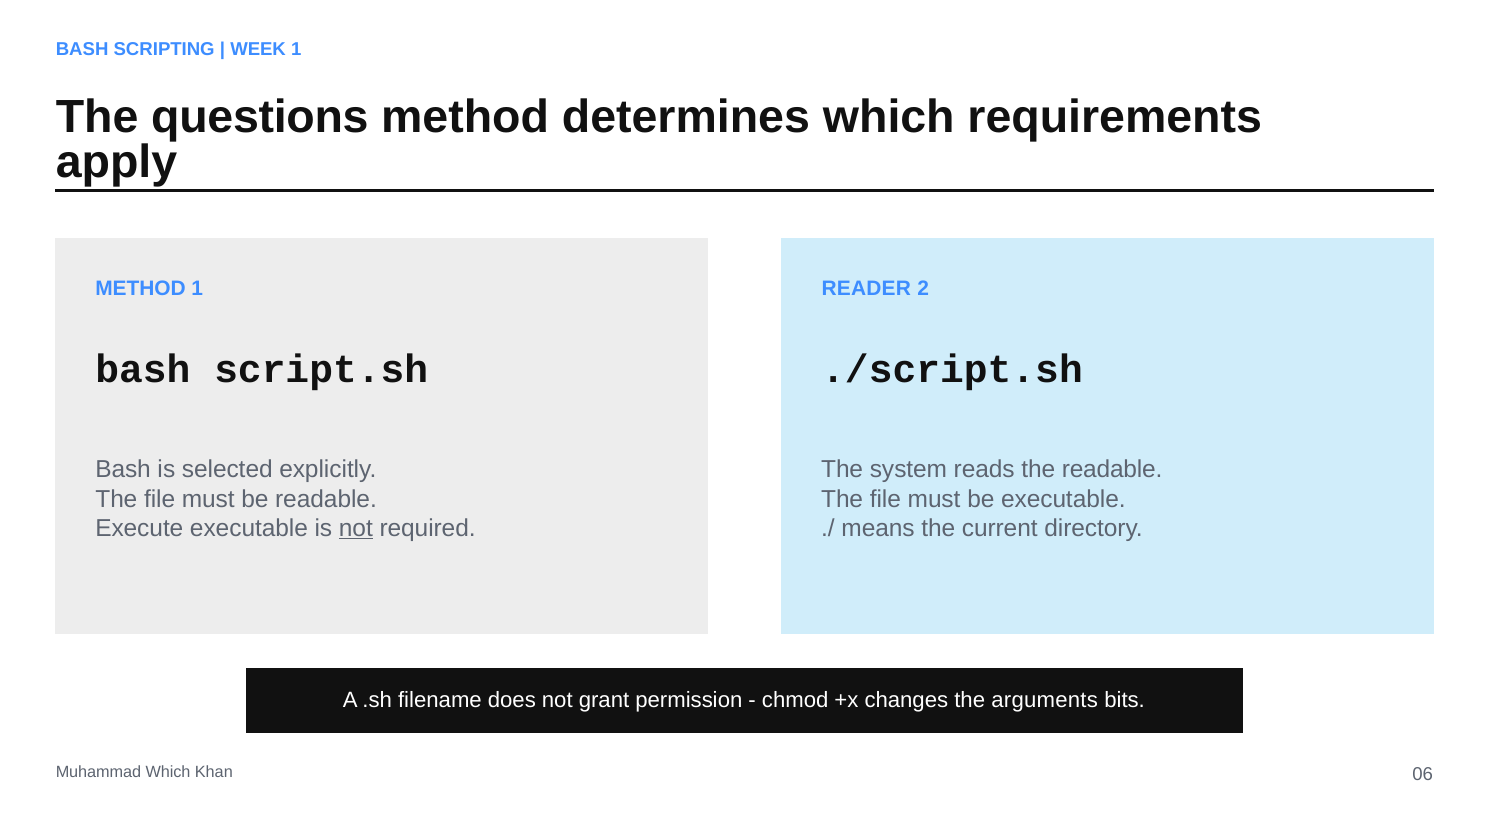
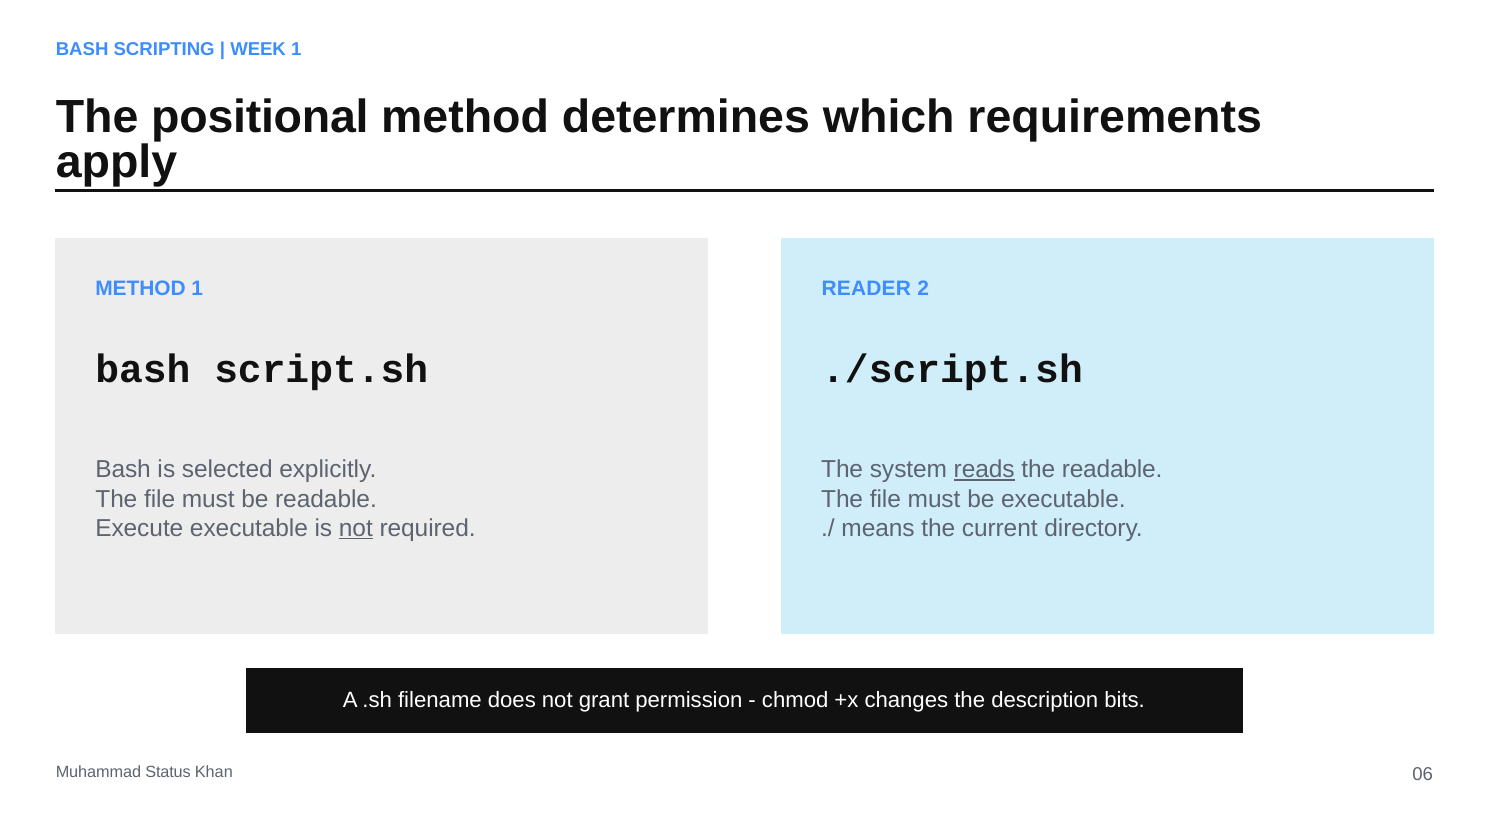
questions: questions -> positional (260, 118)
reads underline: none -> present (984, 470)
arguments: arguments -> description (1045, 701)
Muhammad Which: Which -> Status (168, 773)
